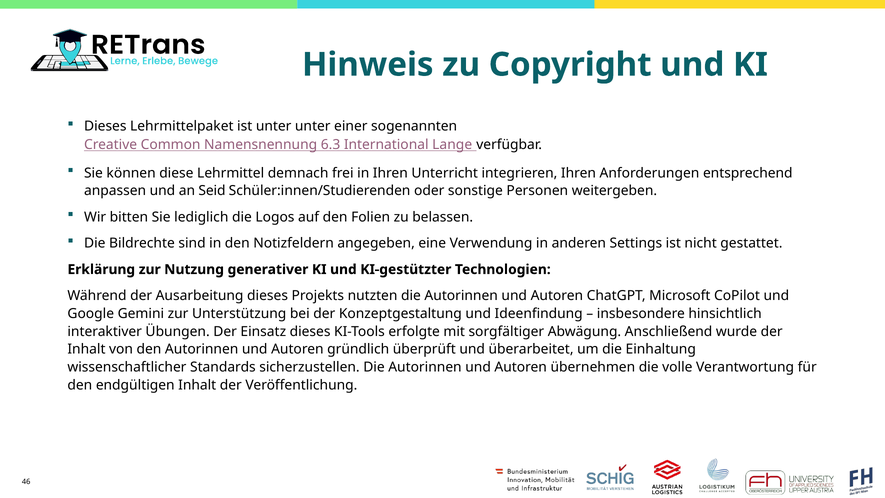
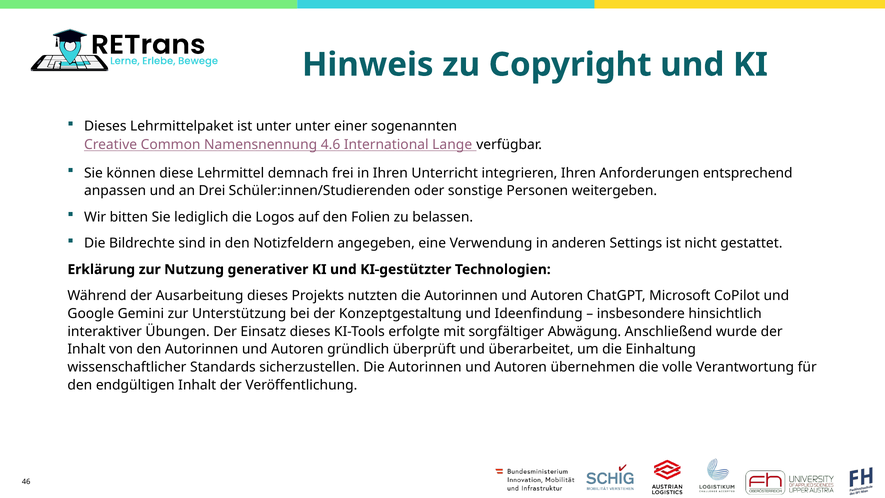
6.3: 6.3 -> 4.6 (331, 144)
Seid: Seid -> Drei (212, 191)
